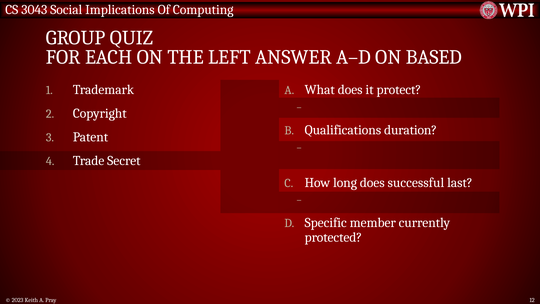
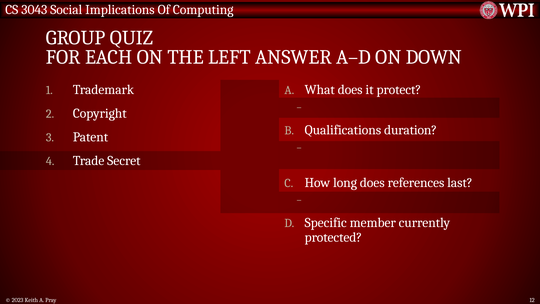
BASED: BASED -> DOWN (434, 57)
successful: successful -> references (416, 182)
